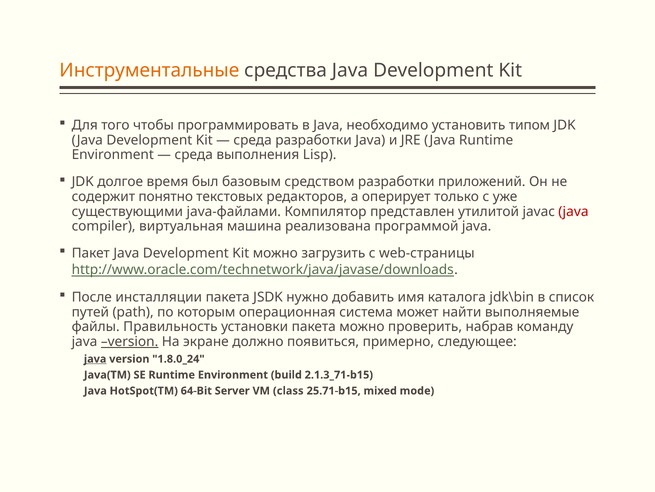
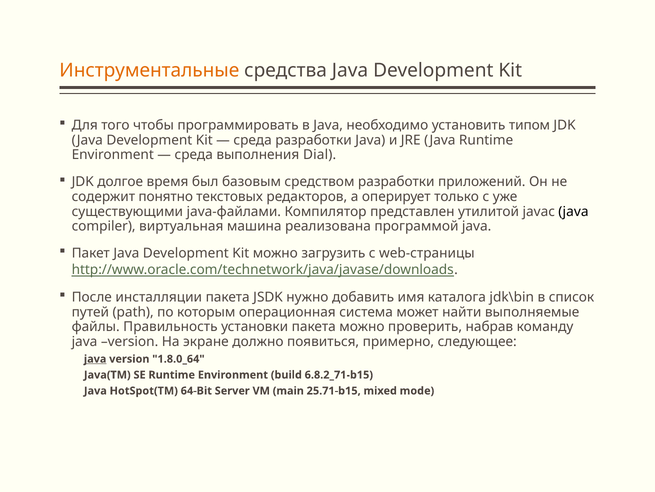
Lisp: Lisp -> Dial (320, 155)
java colour: red -> black (573, 211)
version underline: present -> none (130, 341)
1.8.0_24: 1.8.0_24 -> 1.8.0_64 (178, 358)
2.1.3_71-b15: 2.1.3_71-b15 -> 6.8.2_71-b15 (339, 374)
class: class -> main (288, 390)
